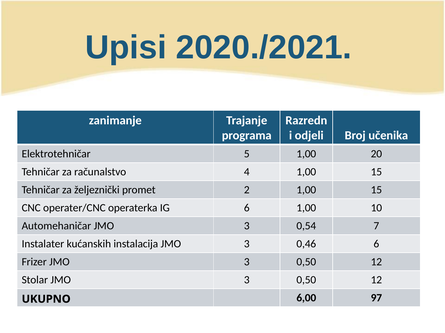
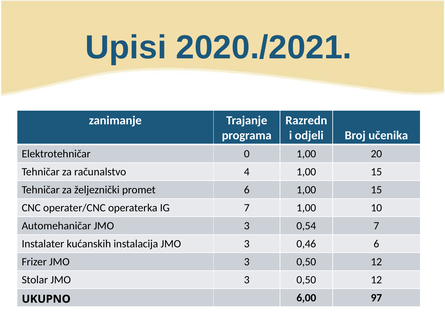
5: 5 -> 0 (247, 154)
promet 2: 2 -> 6 (247, 190)
IG 6: 6 -> 7 (247, 208)
